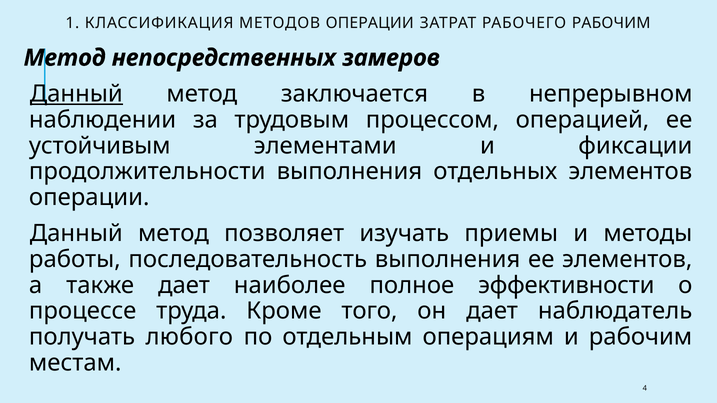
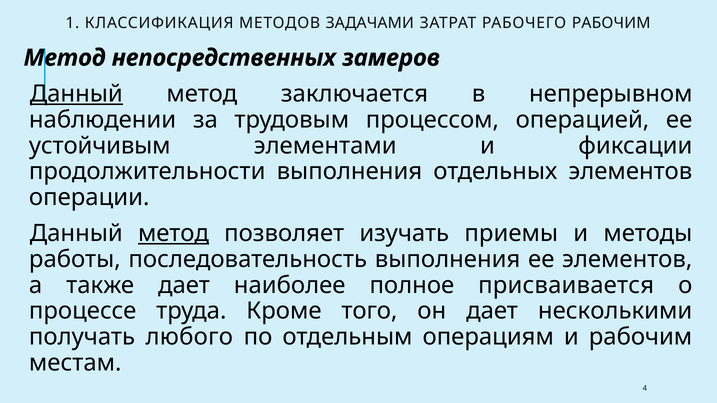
МЕТОДОВ ОПЕРАЦИИ: ОПЕРАЦИИ -> ЗАДАЧАМИ (370, 23)
метод underline: none -> present (174, 234)
эффективности: эффективности -> присваивается (566, 285)
наблюдатель: наблюдатель -> несколькими (615, 311)
